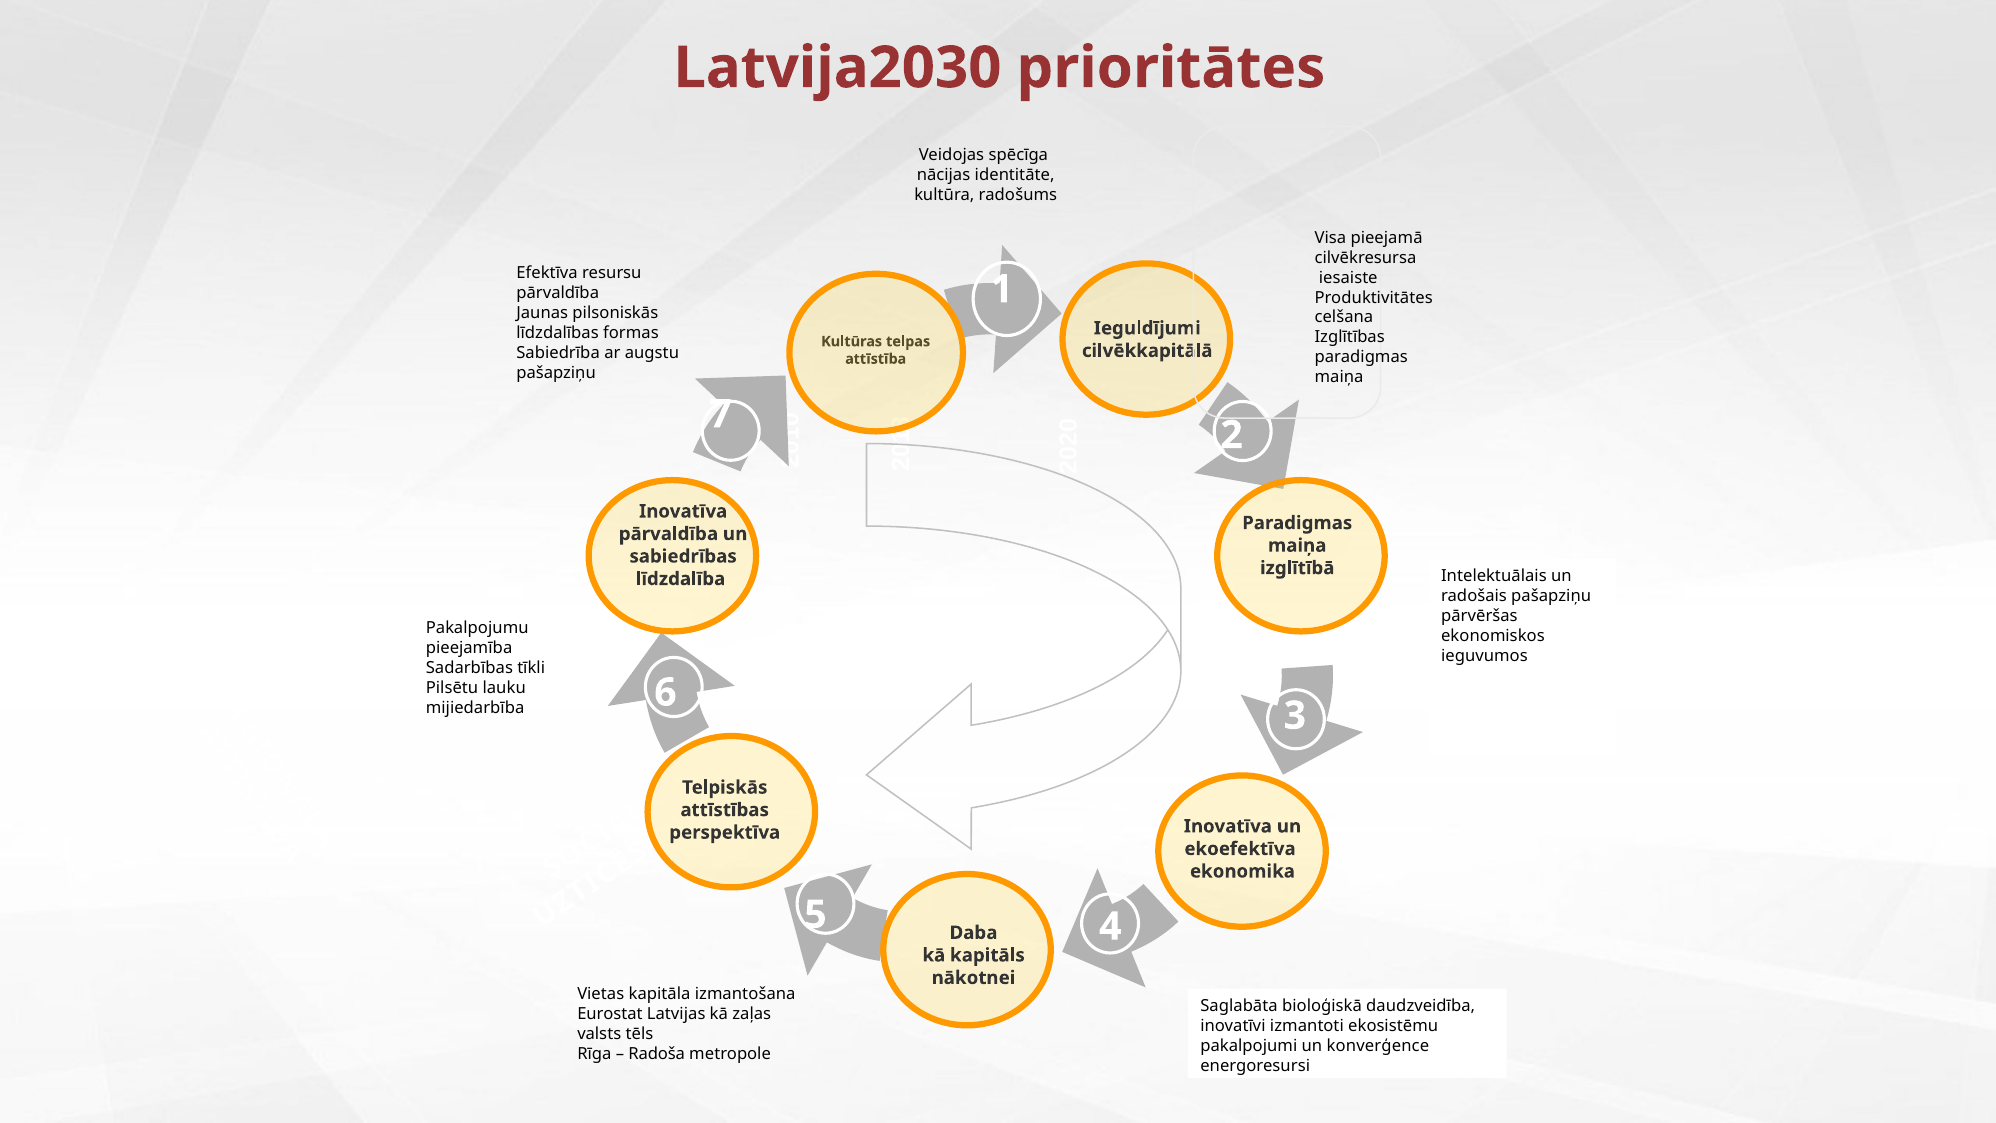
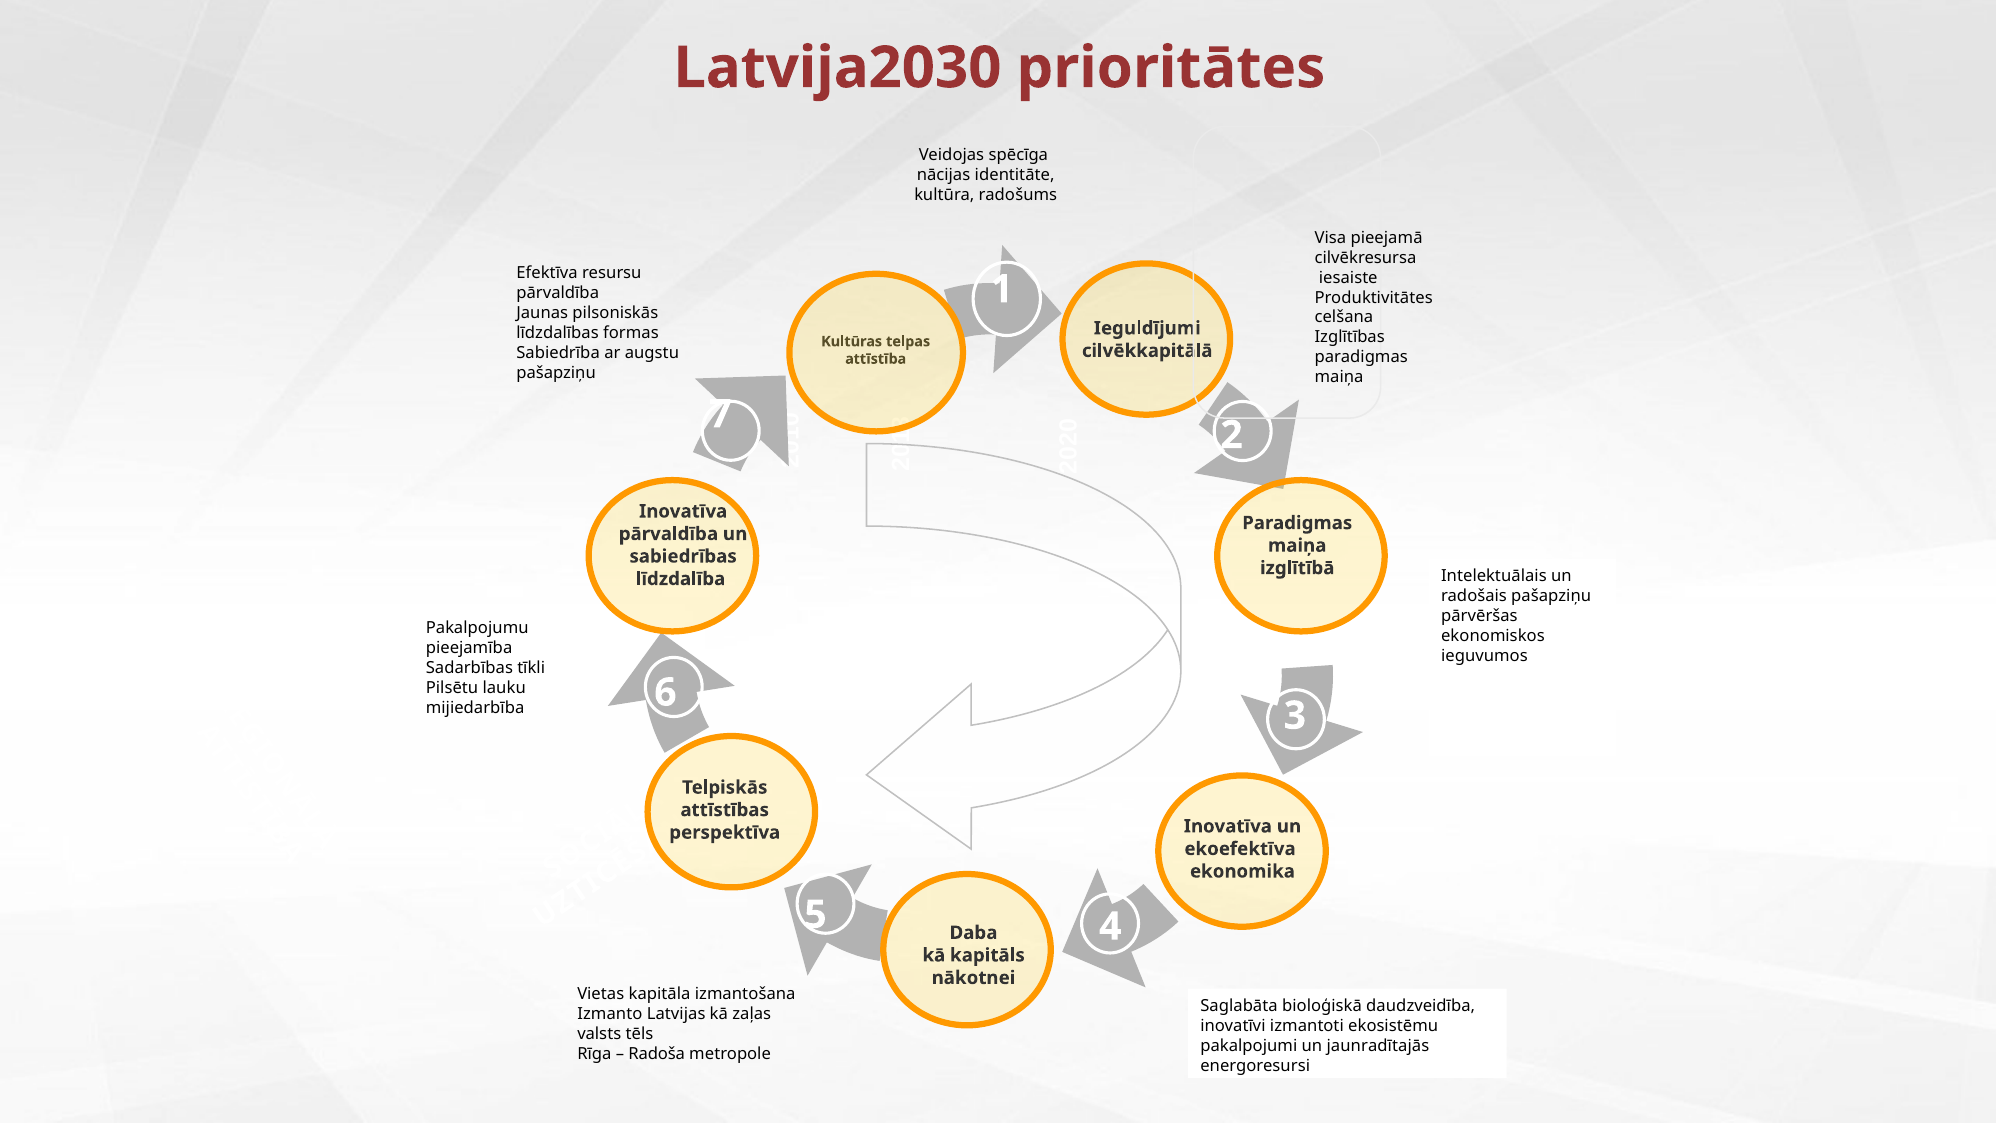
Eurostat: Eurostat -> Izmanto (610, 1014)
konverģence: konverģence -> jaunradītajās (1378, 1045)
